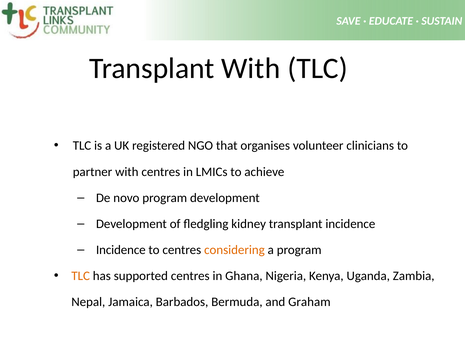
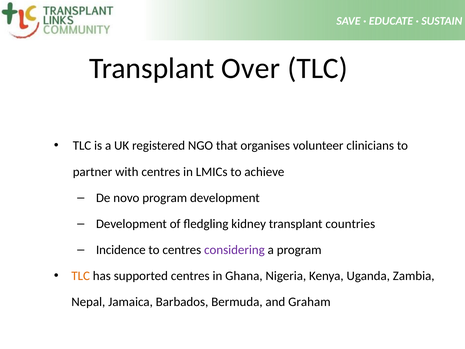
Transplant With: With -> Over (251, 68)
transplant incidence: incidence -> countries (350, 224)
considering colour: orange -> purple (234, 250)
